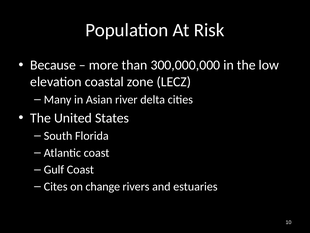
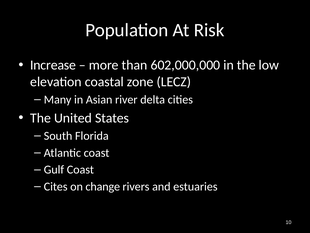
Because: Because -> Increase (53, 65)
300,000,000: 300,000,000 -> 602,000,000 (185, 65)
